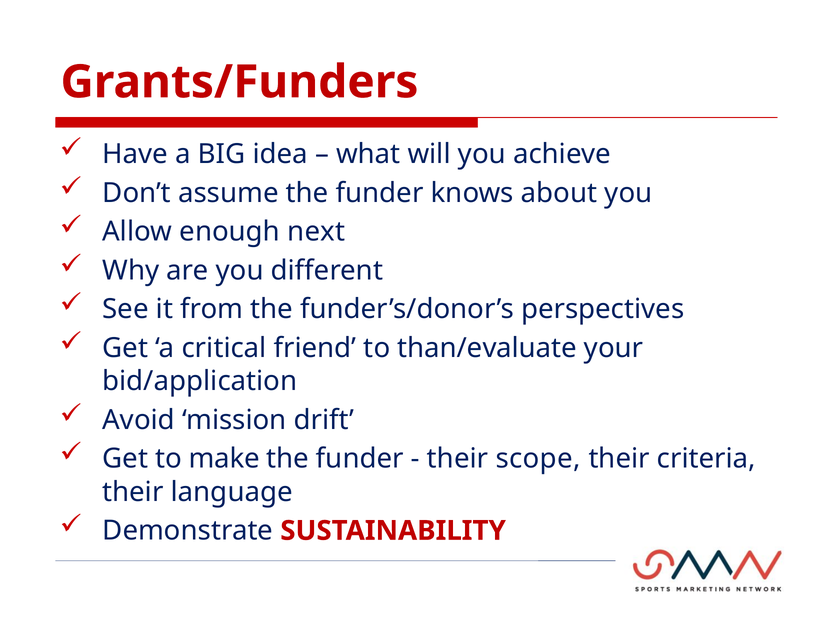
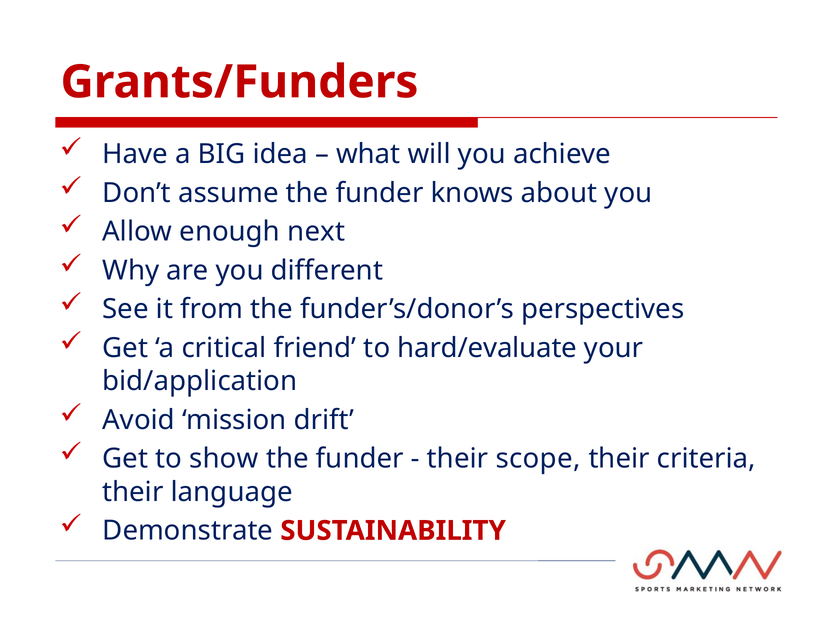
than/evaluate: than/evaluate -> hard/evaluate (487, 348)
make: make -> show (224, 458)
